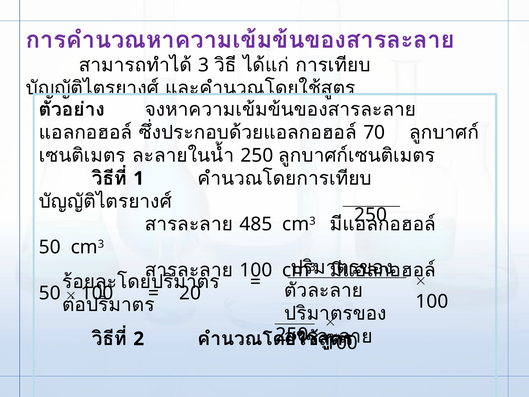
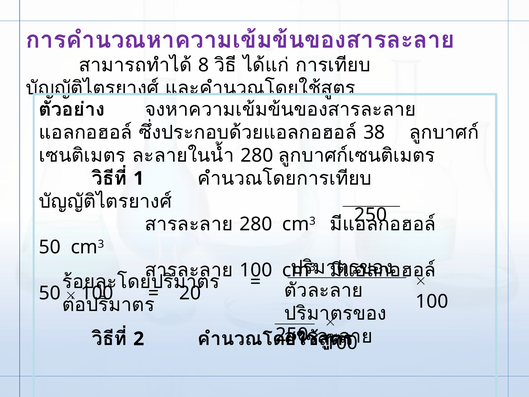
3: 3 -> 8 (204, 65)
70: 70 -> 38 (374, 133)
250: 250 -> 280 (257, 155)
485: 485 -> 280 (256, 224)
